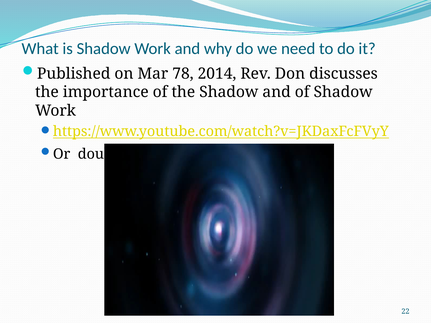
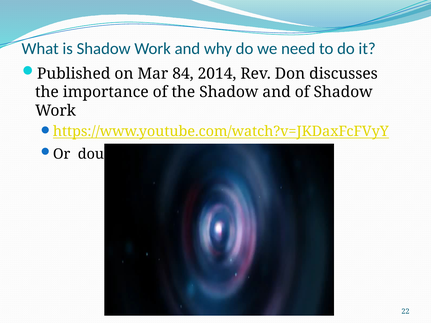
78: 78 -> 84 (183, 74)
